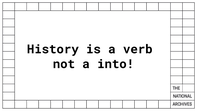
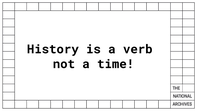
into: into -> time (116, 64)
